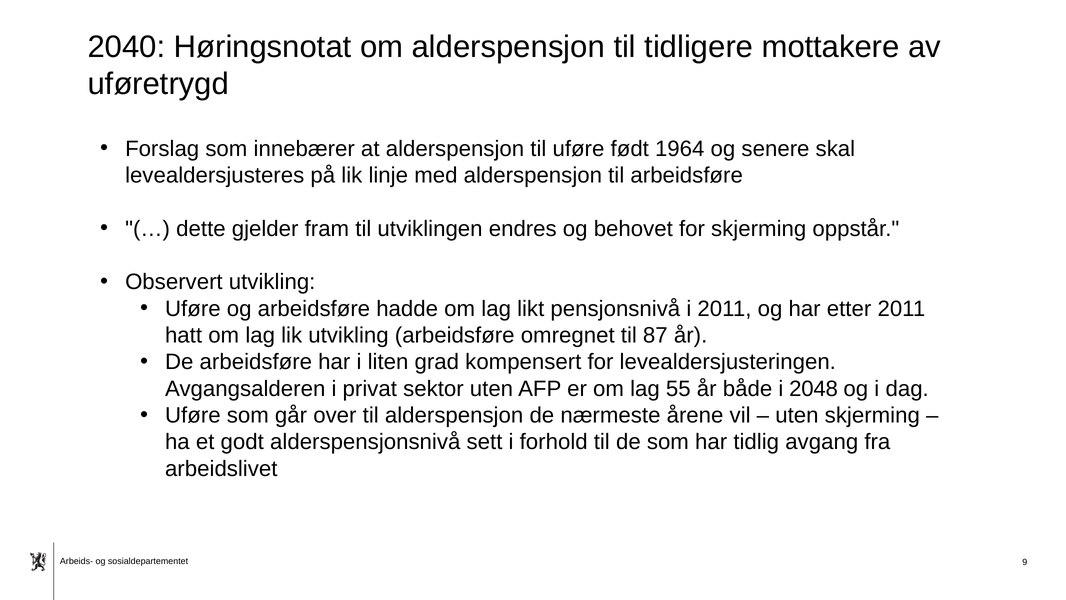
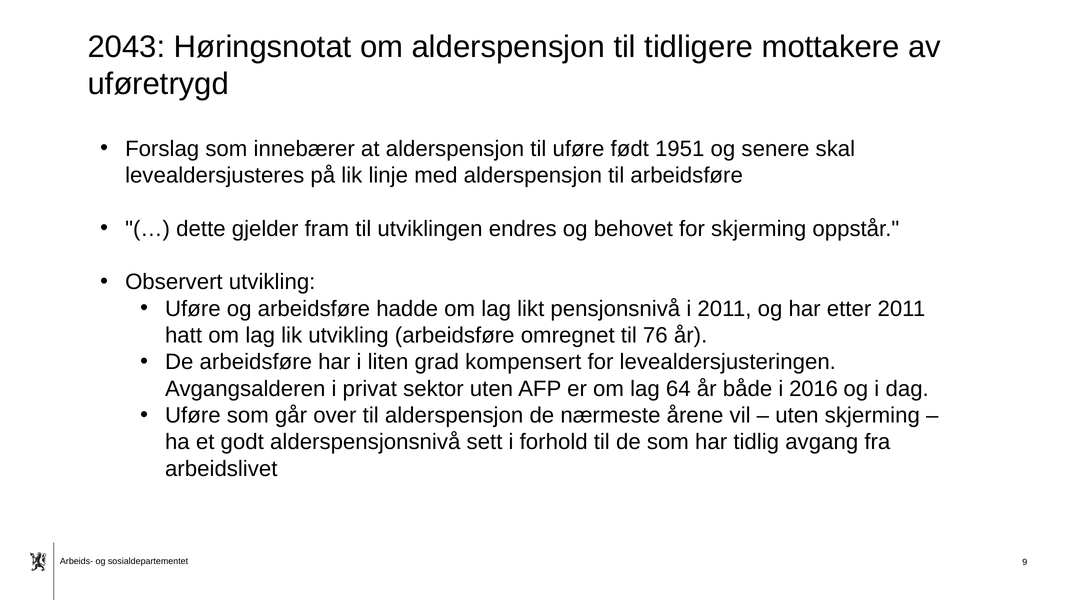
2040: 2040 -> 2043 (127, 47)
1964: 1964 -> 1951 (680, 149)
87: 87 -> 76 (655, 335)
55: 55 -> 64 (678, 389)
2048: 2048 -> 2016 (814, 389)
